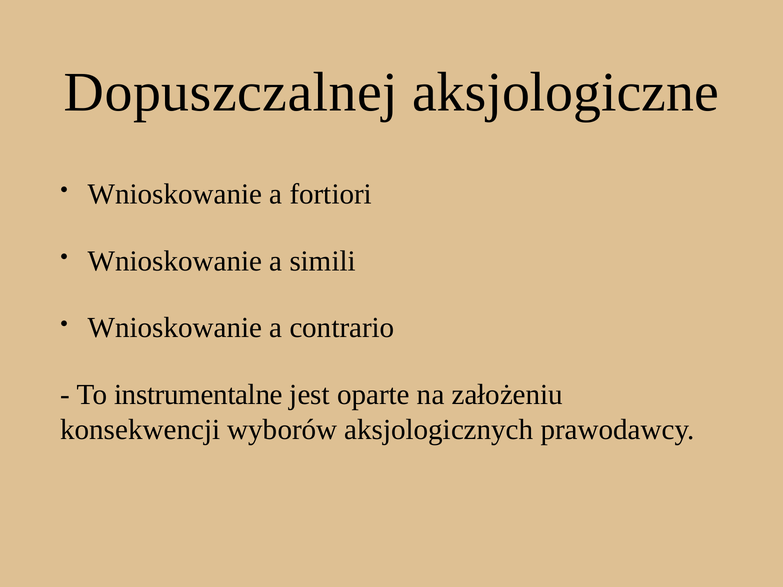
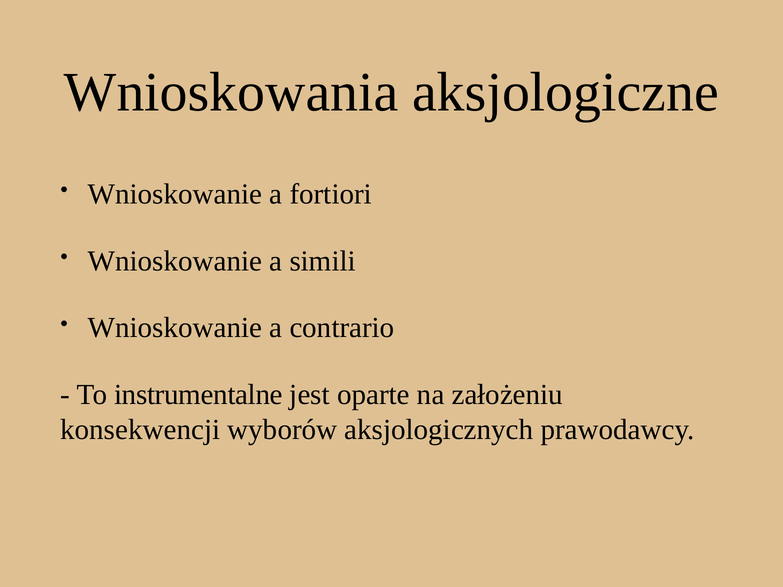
Dopuszczalnej: Dopuszczalnej -> Wnioskowania (231, 92)
